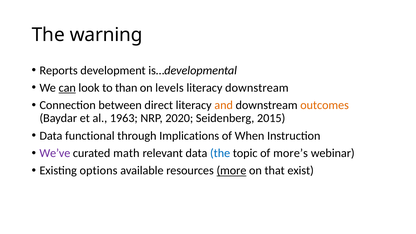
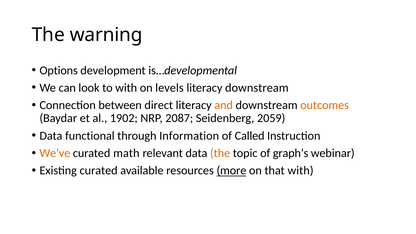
Reports: Reports -> Options (59, 70)
can underline: present -> none (67, 88)
to than: than -> with (126, 88)
1963: 1963 -> 1902 (124, 118)
2020: 2020 -> 2087 (179, 118)
2015: 2015 -> 2059 (271, 118)
Implications: Implications -> Information (189, 136)
When: When -> Called (250, 136)
We’ve colour: purple -> orange (55, 153)
the colour: blue -> orange (220, 153)
more’s: more’s -> graph’s (291, 153)
Existing options: options -> curated (99, 171)
that exist: exist -> with (301, 171)
